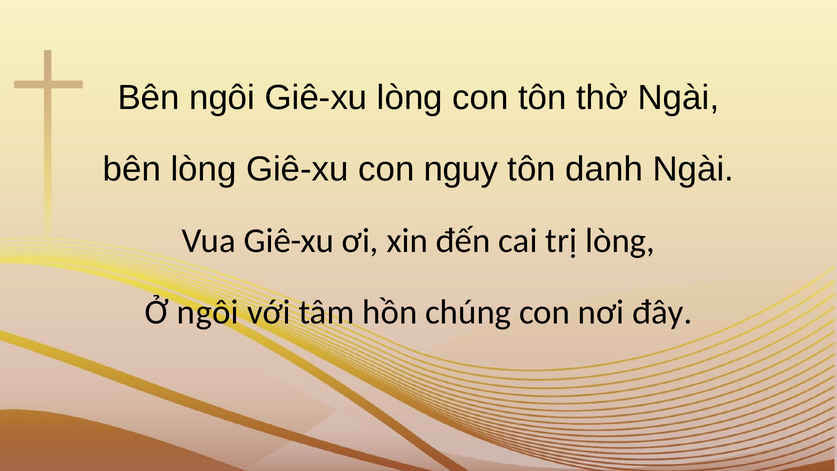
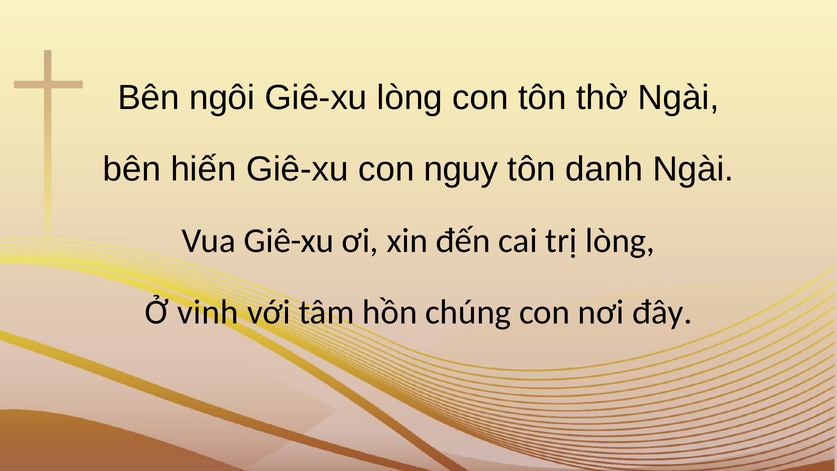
bên lòng: lòng -> hiến (204, 169)
Ở ngôi: ngôi -> vinh (208, 312)
